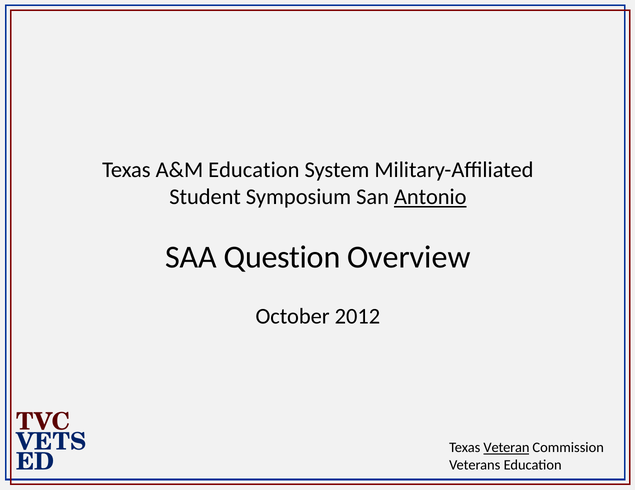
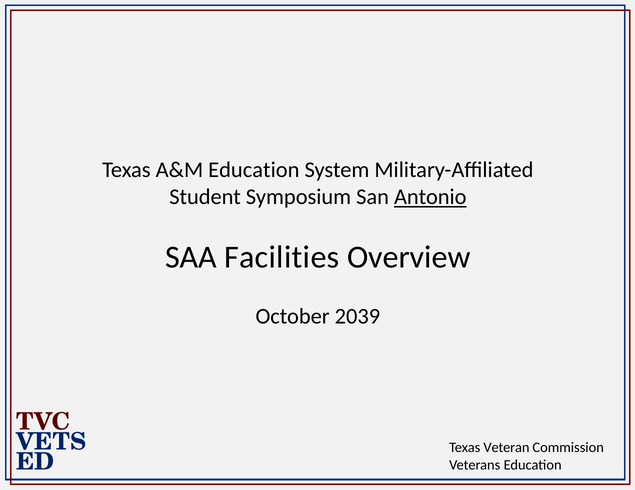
Question: Question -> Facilities (282, 258)
2012: 2012 -> 2039 (357, 317)
Veteran underline: present -> none (506, 448)
